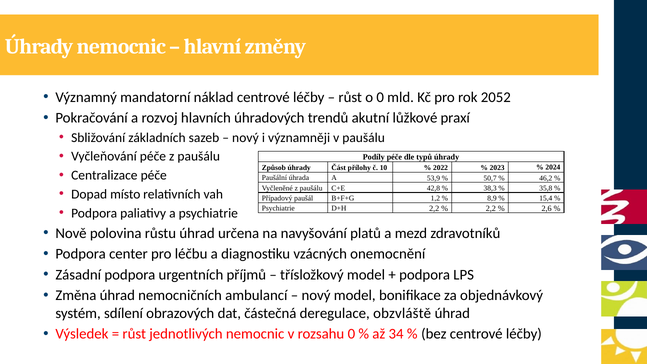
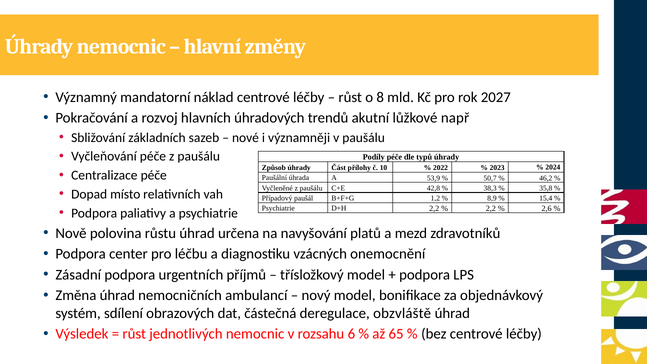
o 0: 0 -> 8 (380, 97)
2052: 2052 -> 2027 (496, 97)
praxí: praxí -> např (455, 118)
nový: nový -> nové (246, 138)
rozsahu 0: 0 -> 6 (351, 334)
34: 34 -> 65 (396, 334)
